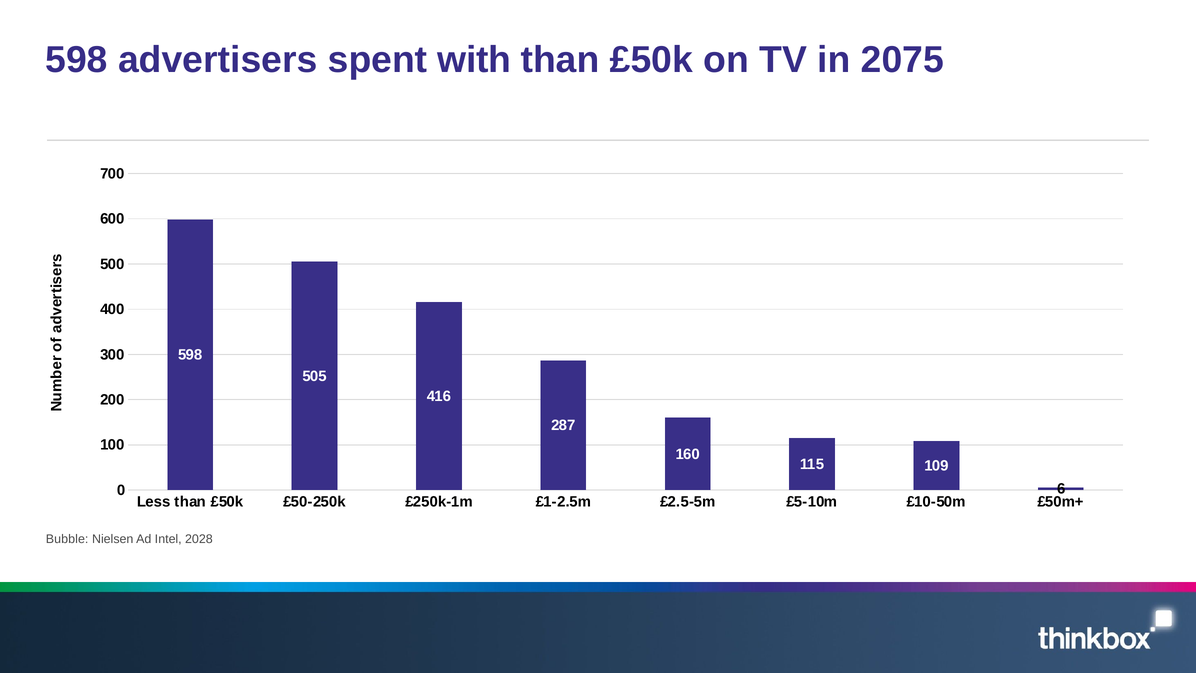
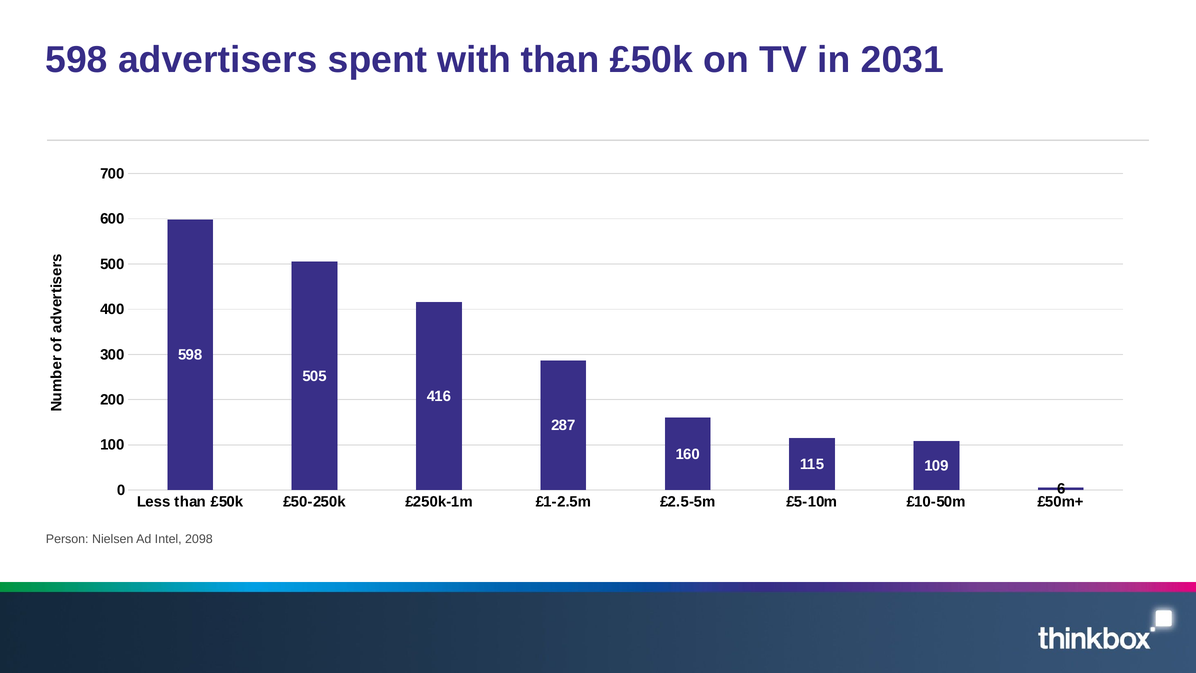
2075: 2075 -> 2031 (902, 60)
Bubble: Bubble -> Person (67, 539)
2028: 2028 -> 2098 (199, 539)
